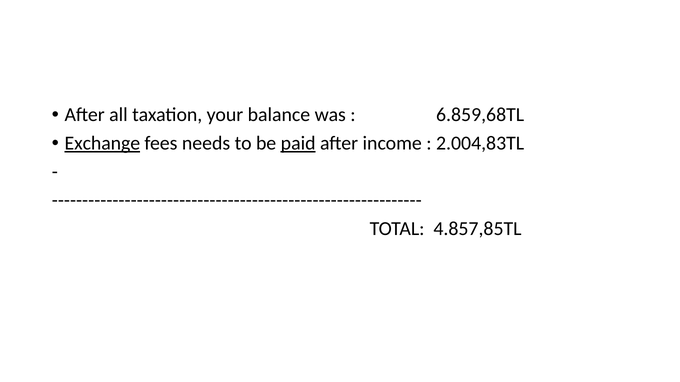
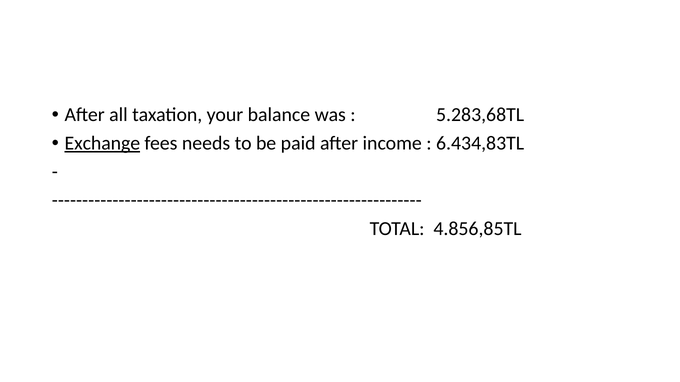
6.859,68TL: 6.859,68TL -> 5.283,68TL (480, 115)
paid underline: present -> none (298, 143)
2.004,83TL: 2.004,83TL -> 6.434,83TL (480, 143)
4.857,85TL: 4.857,85TL -> 4.856,85TL (477, 229)
